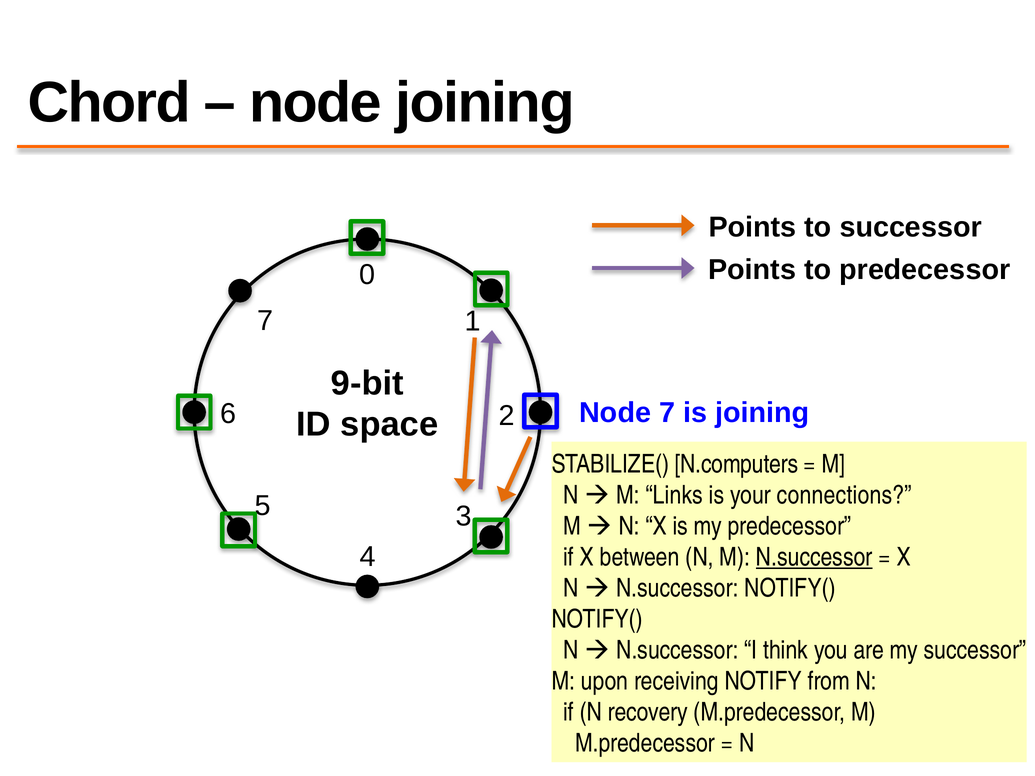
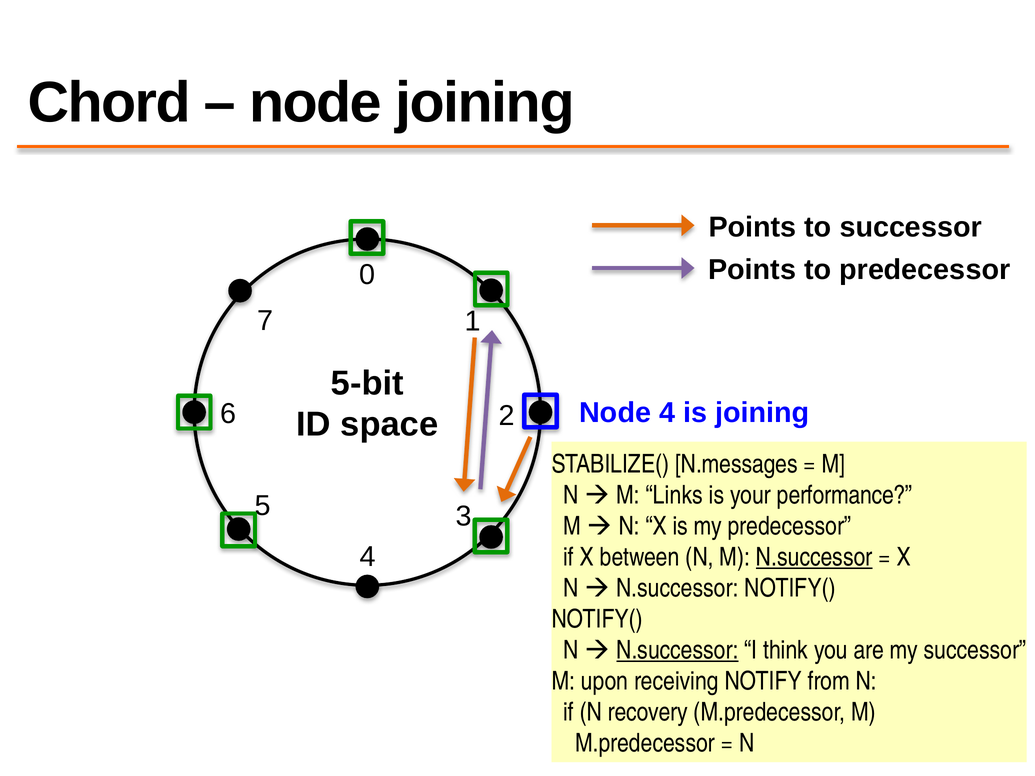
9-bit: 9-bit -> 5-bit (367, 383)
Node 7: 7 -> 4 (667, 413)
N.computers: N.computers -> N.messages (736, 464)
connections: connections -> performance (845, 495)
N.successor underline: none -> present (677, 651)
